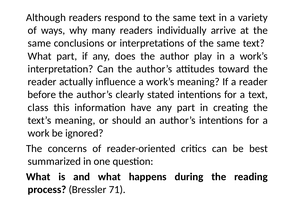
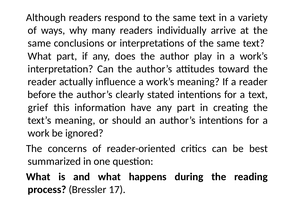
class: class -> grief (38, 107)
71: 71 -> 17 (117, 189)
